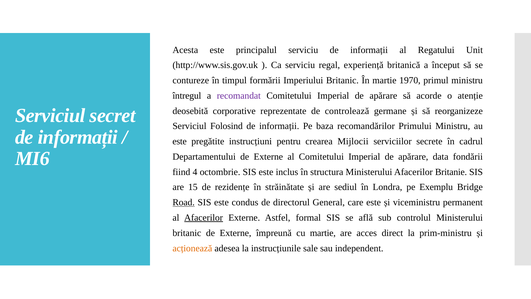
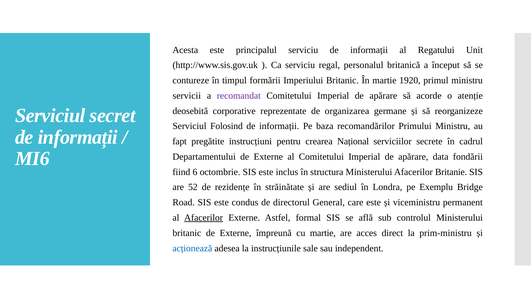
experiență: experiență -> personalul (364, 65)
1970: 1970 -> 1920 (410, 80)
întregul: întregul -> servicii (187, 96)
controlează: controlează -> organizarea (347, 111)
este: este -> fapt (180, 141)
Mijlocii: Mijlocii -> Național (353, 141)
4: 4 -> 6 (195, 172)
15: 15 -> 52 (193, 187)
Road underline: present -> none (184, 202)
acționează colour: orange -> blue (192, 248)
